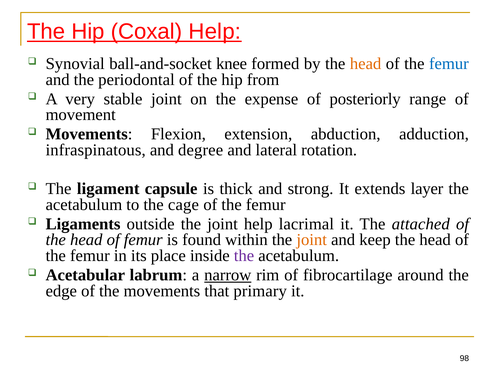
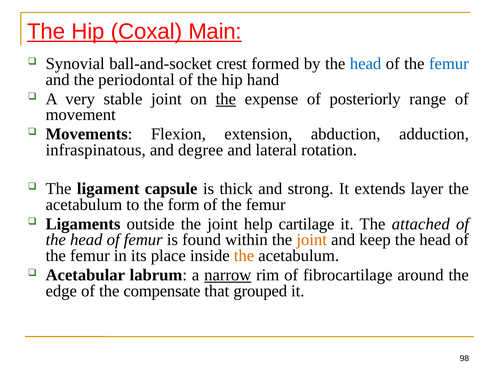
Coxal Help: Help -> Main (215, 32)
knee: knee -> crest (232, 64)
head colour: orange -> blue (366, 64)
from: from -> hand (263, 80)
the underline: none -> present (226, 99)
cage: cage -> form (184, 205)
lacrimal: lacrimal -> cartilage (307, 224)
the colour: purple -> orange (244, 256)
the movements: movements -> compensate (162, 291)
primary: primary -> grouped (260, 291)
